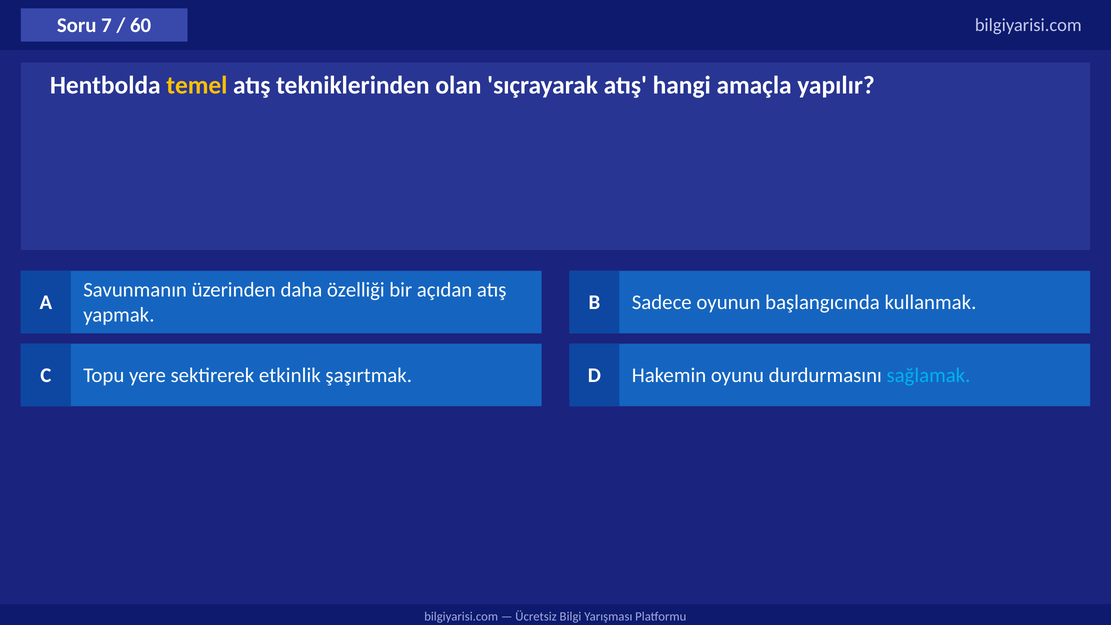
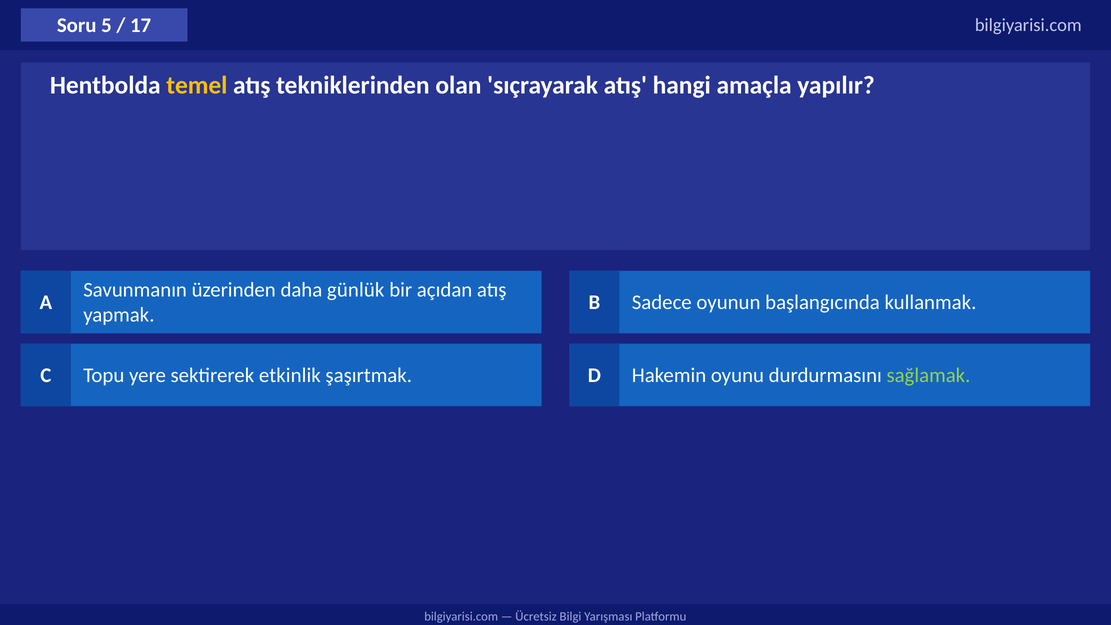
7: 7 -> 5 (106, 25)
60: 60 -> 17 (141, 25)
özelliği: özelliği -> günlük (356, 290)
sağlamak colour: light blue -> light green (928, 375)
